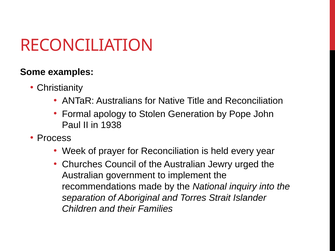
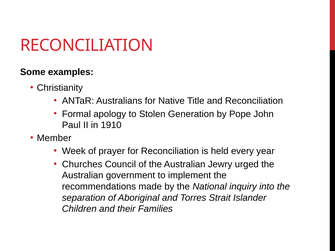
1938: 1938 -> 1910 (111, 125)
Process: Process -> Member (54, 138)
